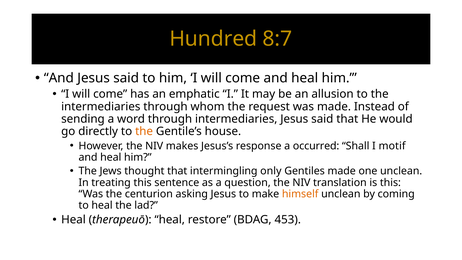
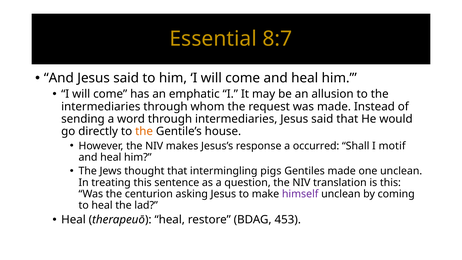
Hundred: Hundred -> Essential (213, 39)
only: only -> pigs (271, 171)
himself colour: orange -> purple (300, 194)
